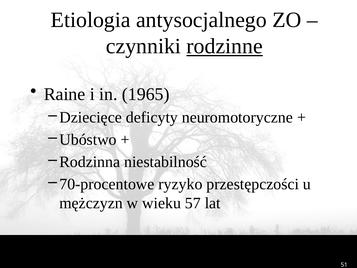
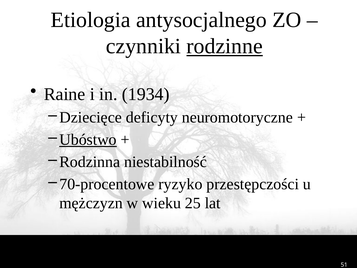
1965: 1965 -> 1934 (146, 94)
Ubóstwo underline: none -> present (88, 140)
57: 57 -> 25 (193, 203)
